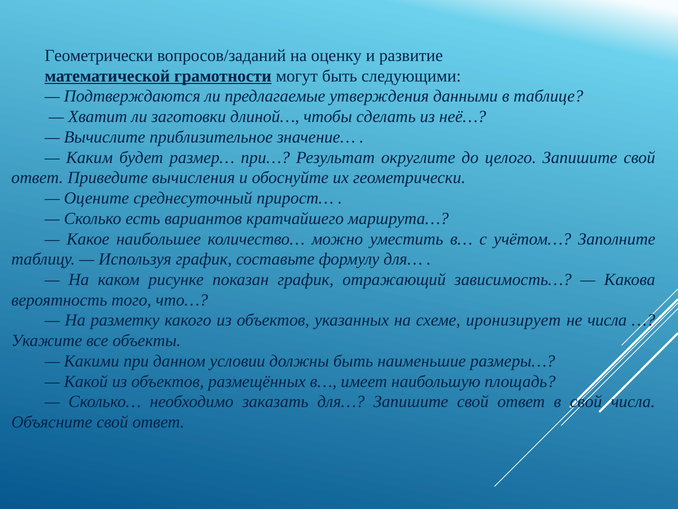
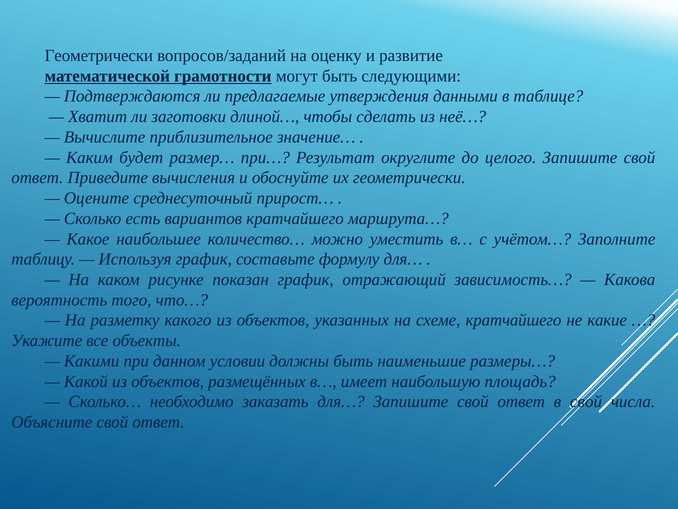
схеме иронизирует: иронизирует -> кратчайшего (514, 320)
не числа: числа -> какие (607, 320)
